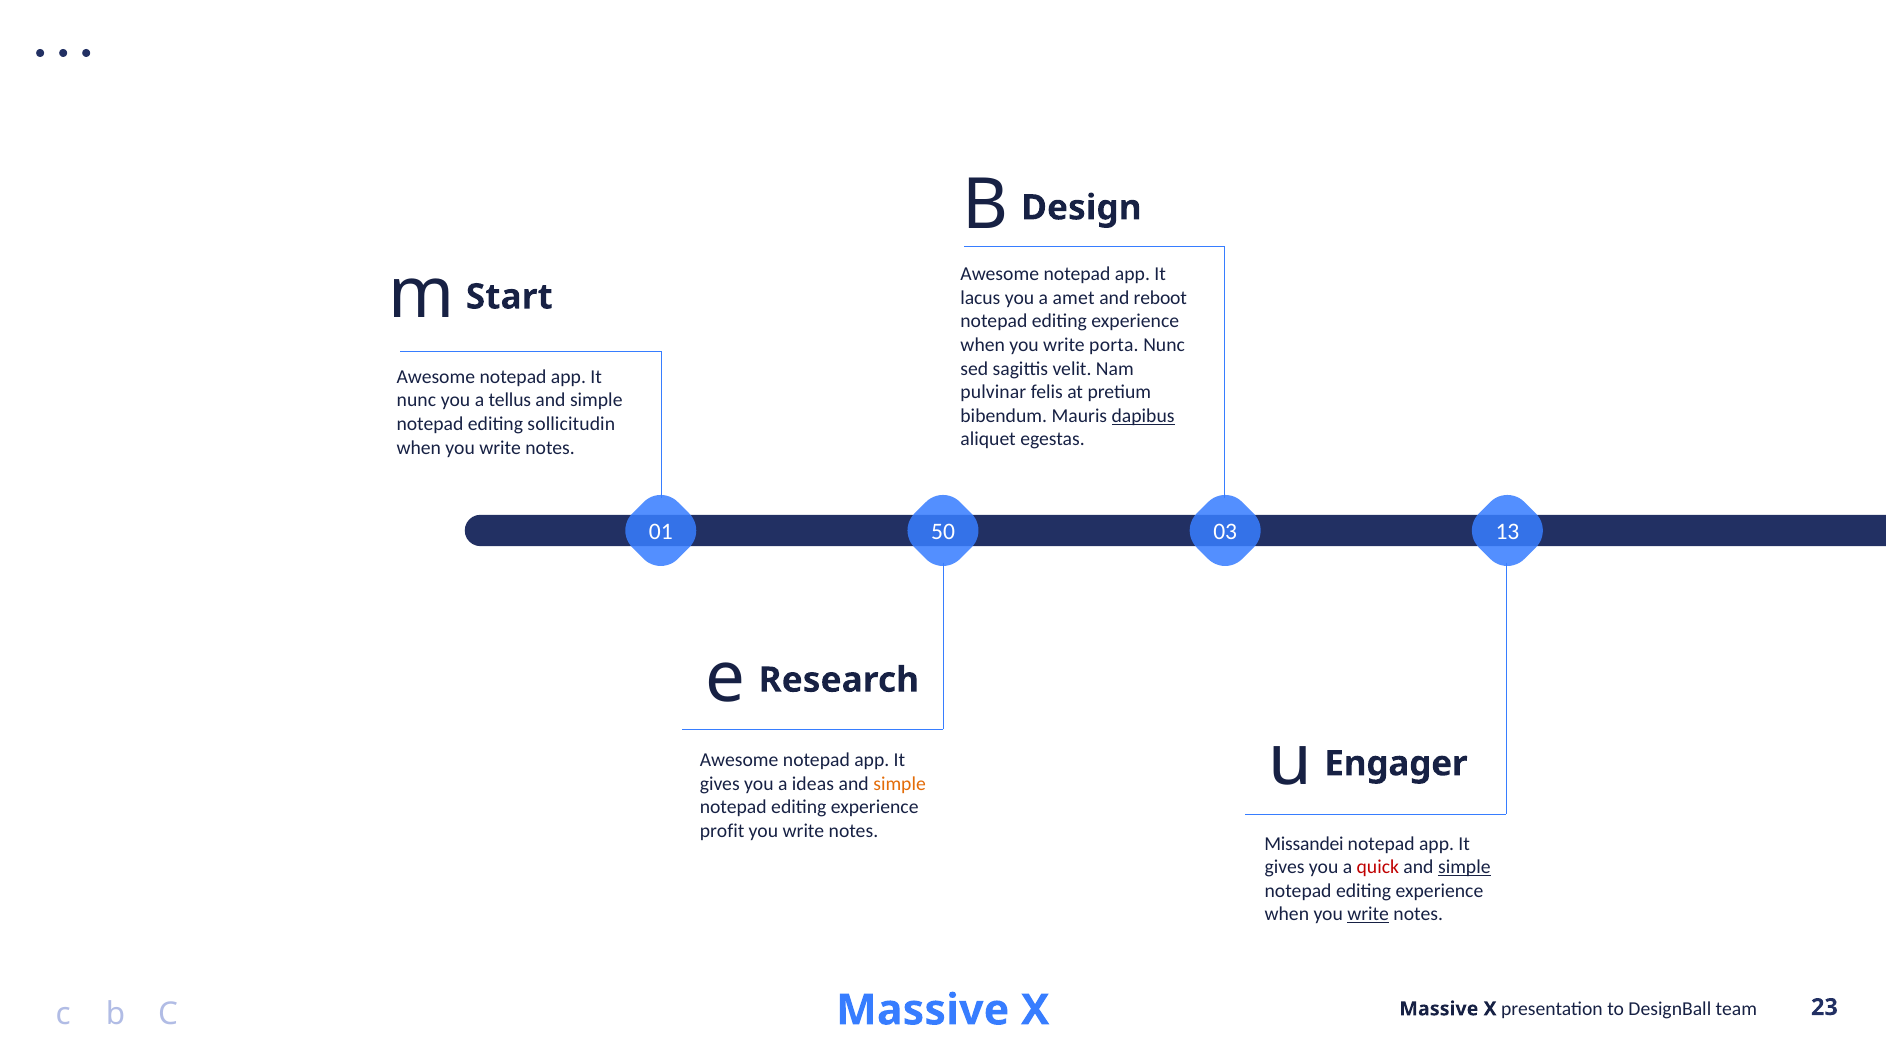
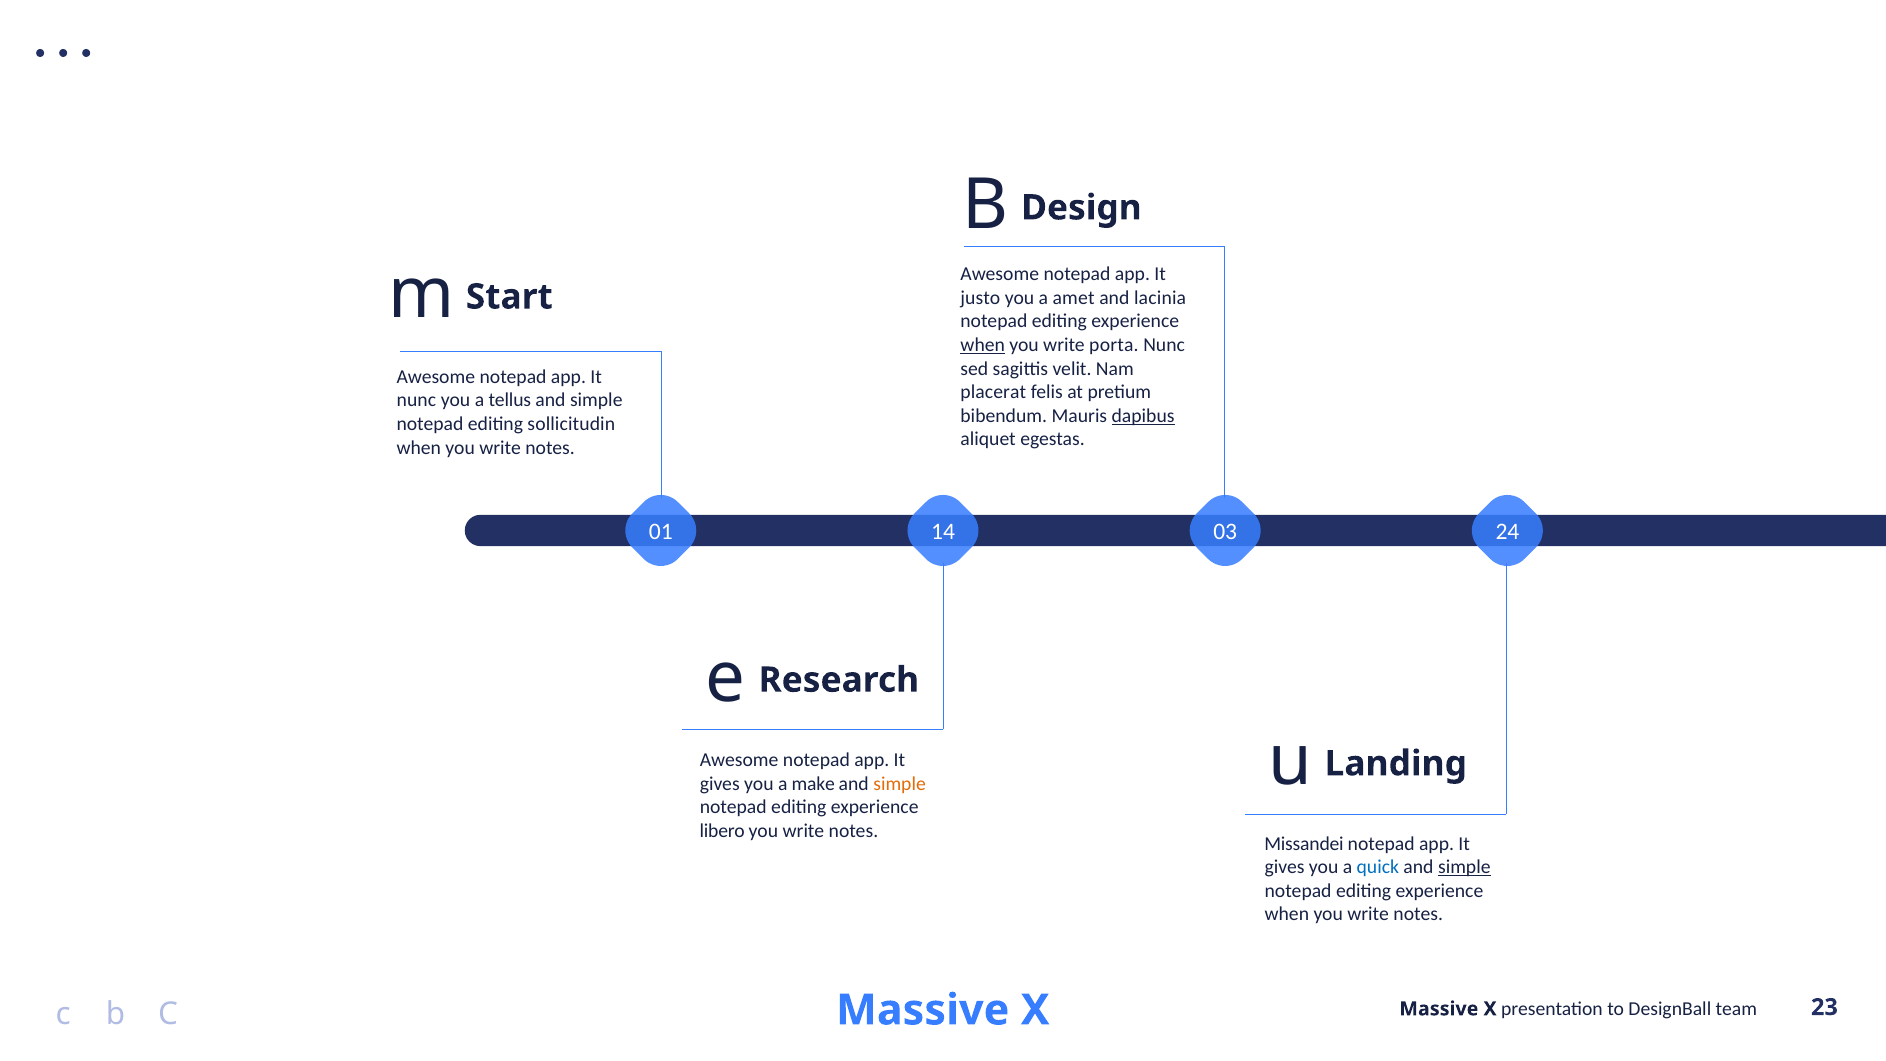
lacus: lacus -> justo (980, 298)
reboot: reboot -> lacinia (1160, 298)
when underline: none -> present (983, 345)
pulvinar: pulvinar -> placerat (993, 392)
50: 50 -> 14 (943, 532)
13: 13 -> 24 (1507, 532)
Engager: Engager -> Landing (1396, 764)
ideas: ideas -> make (813, 783)
profit: profit -> libero (722, 831)
quick colour: red -> blue (1378, 867)
write underline: present -> none (1368, 914)
